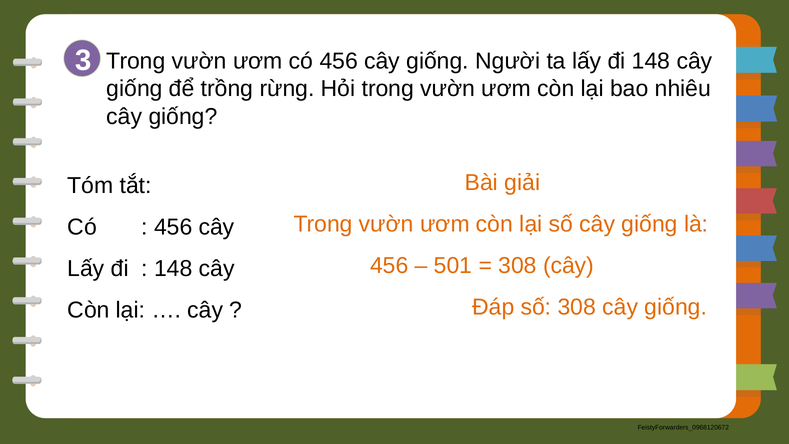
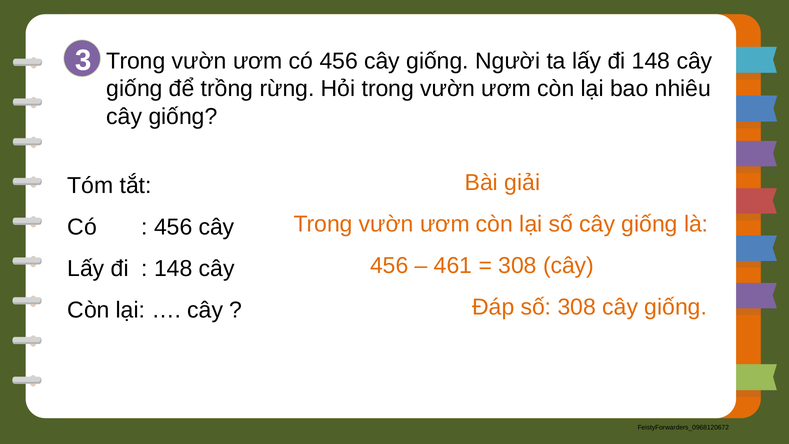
501: 501 -> 461 (453, 266)
